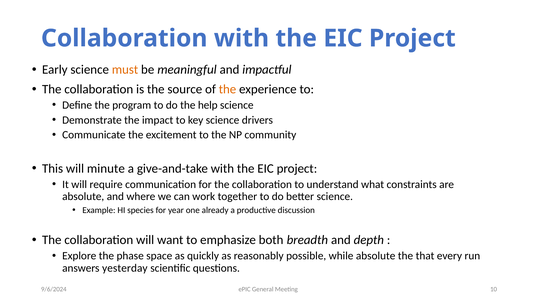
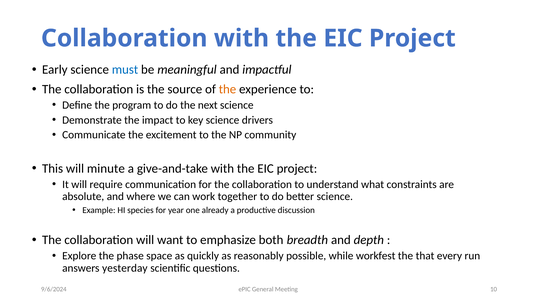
must colour: orange -> blue (125, 70)
help: help -> next (208, 105)
while absolute: absolute -> workfest (376, 256)
